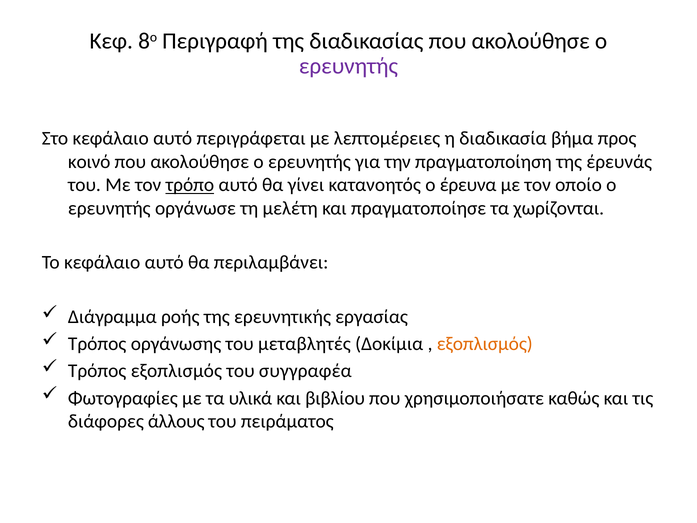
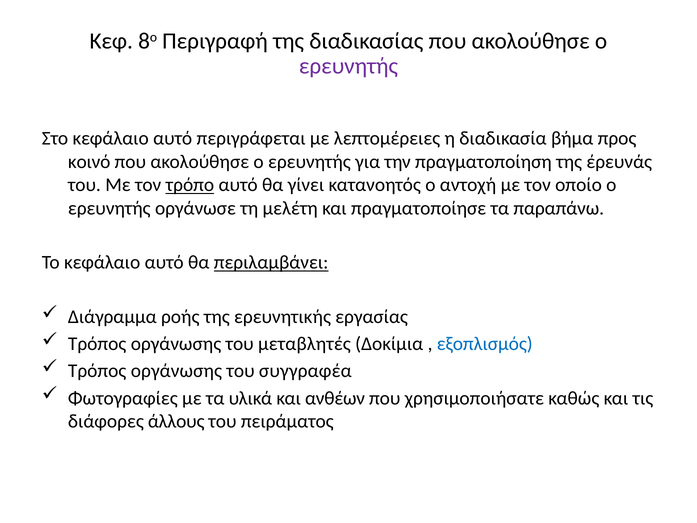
έρευνα: έρευνα -> αντοχή (468, 185)
χωρίζονται: χωρίζονται -> παραπάνω (559, 208)
περιλαμβάνει underline: none -> present (271, 262)
εξοπλισμός colour: orange -> blue (485, 344)
εξοπλισμός: εξοπλισμός -> οργάνωσης (176, 371)
βιβλίου: βιβλίου -> ανθέων (335, 398)
